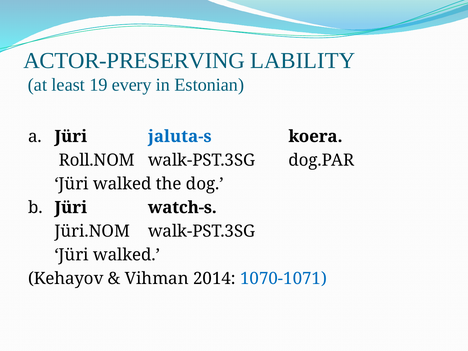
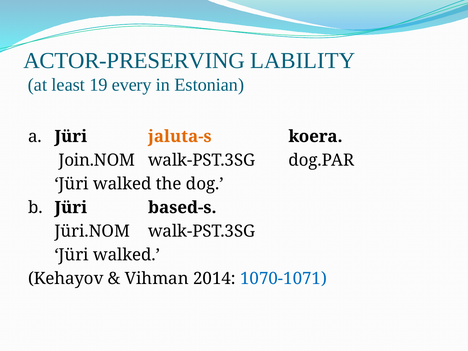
jaluta-s colour: blue -> orange (180, 136)
Roll.NOM: Roll.NOM -> Join.NOM (97, 160)
watch-s: watch-s -> based-s (182, 208)
